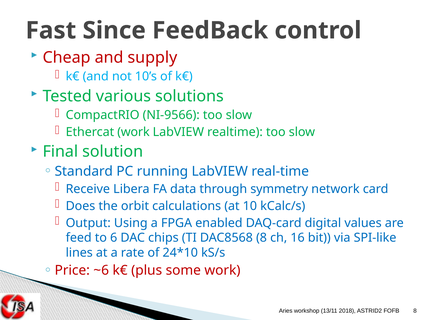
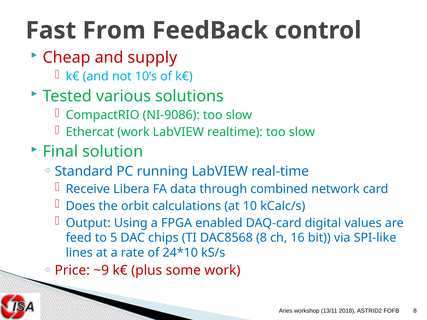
Since: Since -> From (114, 30)
NI-9566: NI-9566 -> NI-9086 (171, 115)
symmetry: symmetry -> combined (279, 189)
6: 6 -> 5 (114, 238)
~6: ~6 -> ~9 (101, 271)
